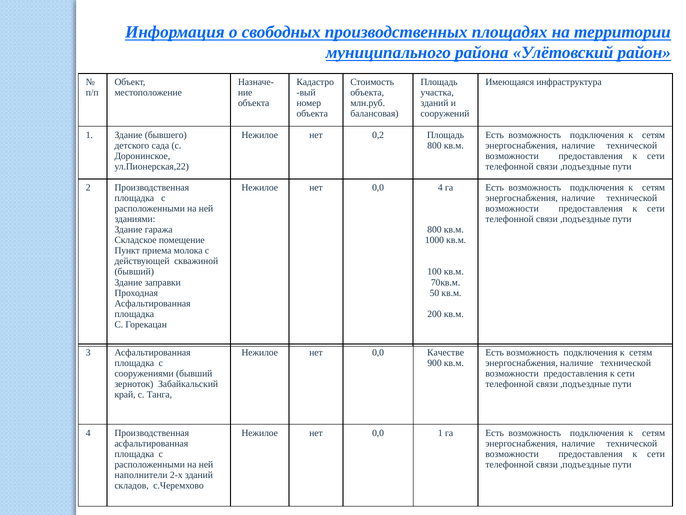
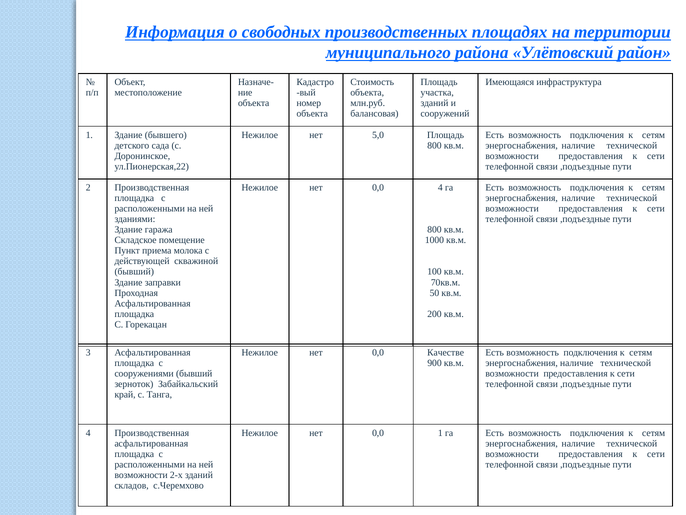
0,2: 0,2 -> 5,0 (378, 135)
наполнители: наполнители -> возможности (141, 475)
